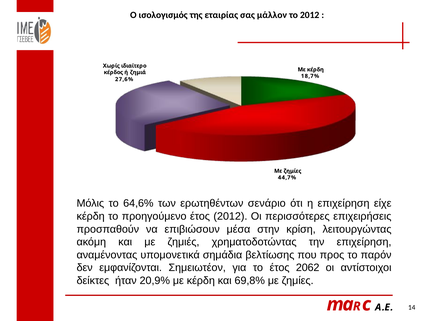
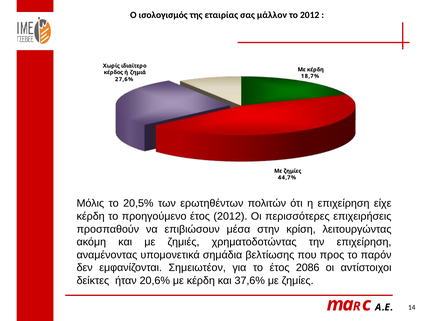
64,6%: 64,6% -> 20,5% (138, 203)
σενάριο: σενάριο -> πολιτών (267, 203)
2062: 2062 -> 2086 (308, 268)
20,9%: 20,9% -> 20,6% (155, 280)
69,8%: 69,8% -> 37,6% (250, 280)
